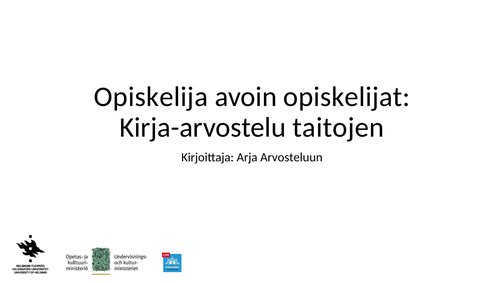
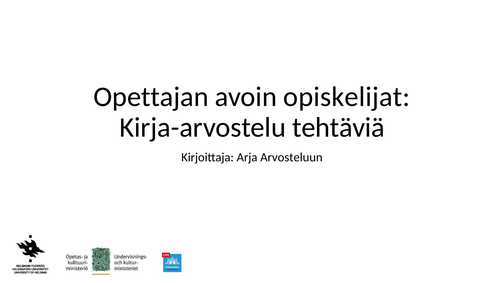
Opiskelija: Opiskelija -> Opettajan (151, 97)
taitojen: taitojen -> tehtäviä (339, 128)
